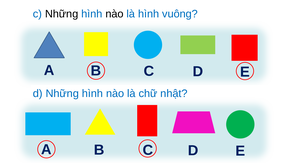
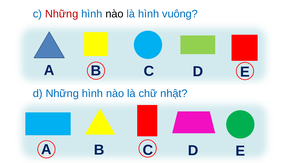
Những colour: black -> red (62, 14)
